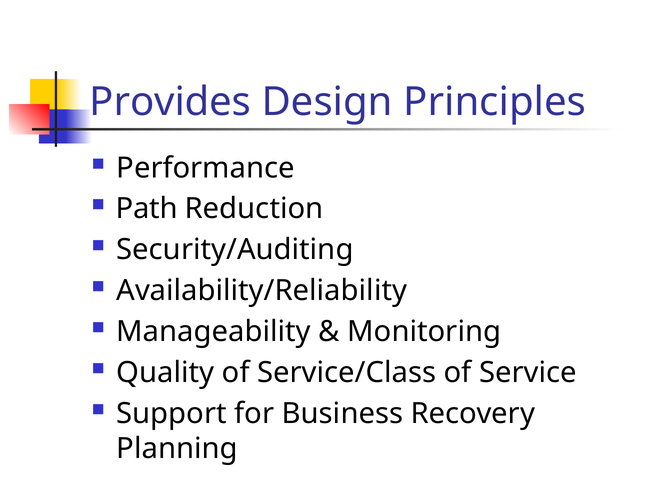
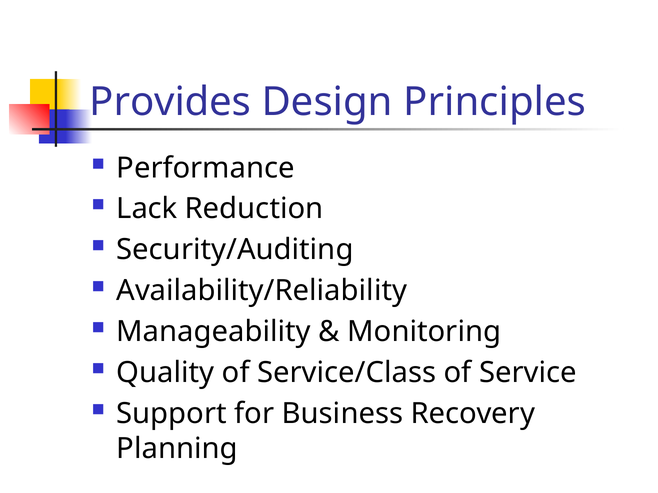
Path: Path -> Lack (147, 209)
